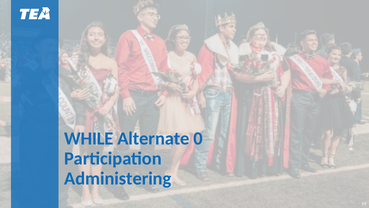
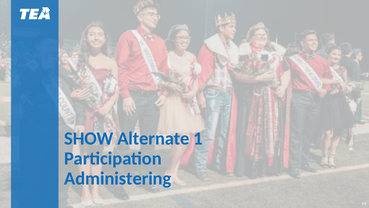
WHILE: WHILE -> SHOW (89, 138)
0: 0 -> 1 (198, 138)
